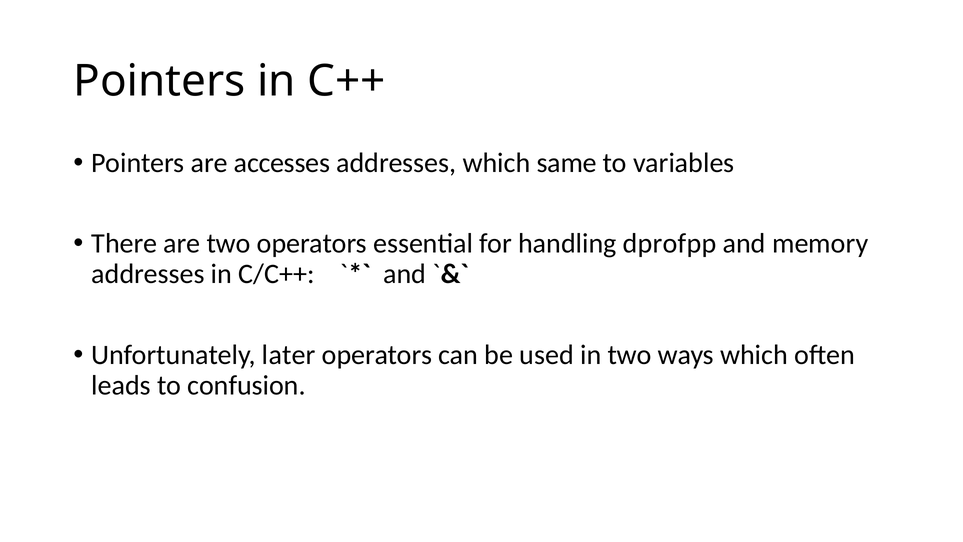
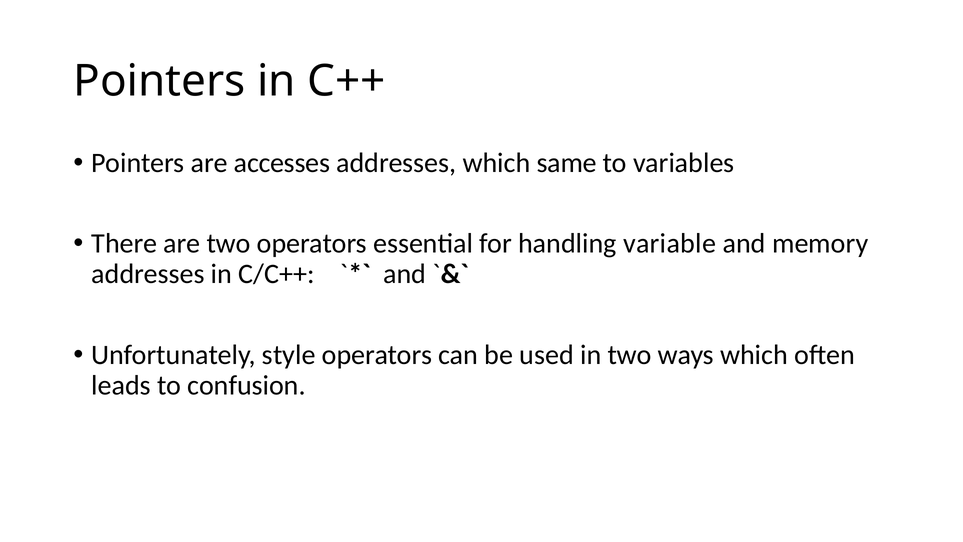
dprofpp: dprofpp -> variable (670, 244)
later: later -> style (289, 355)
